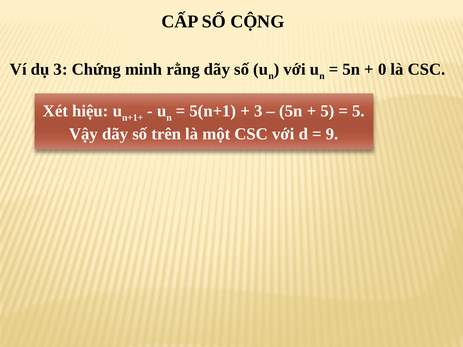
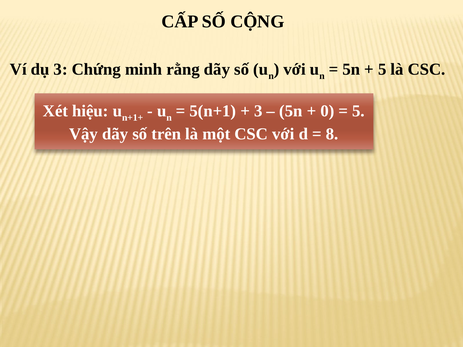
0: 0 -> 5 (382, 70)
5: 5 -> 0 (327, 111)
9: 9 -> 8 (332, 134)
